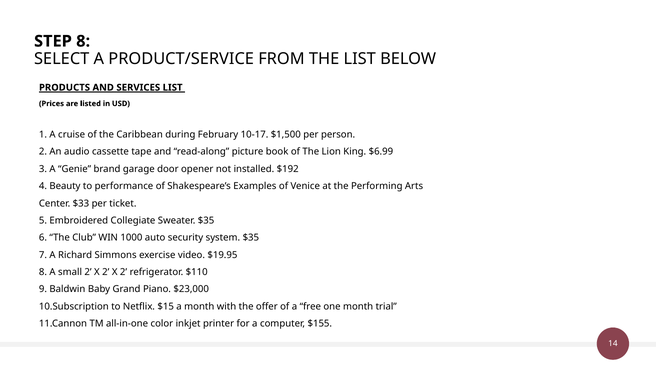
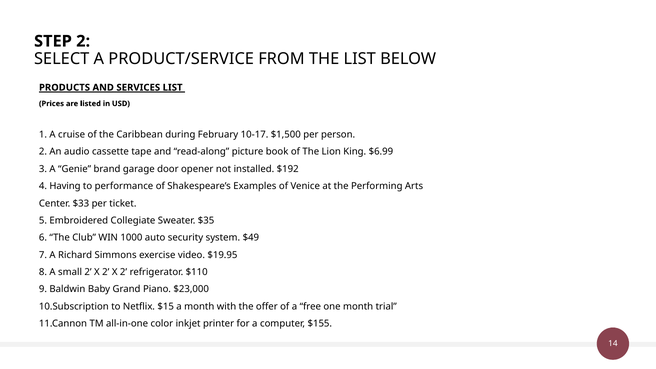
STEP 8: 8 -> 2 (83, 41)
Beauty: Beauty -> Having (65, 186)
system $35: $35 -> $49 (251, 238)
